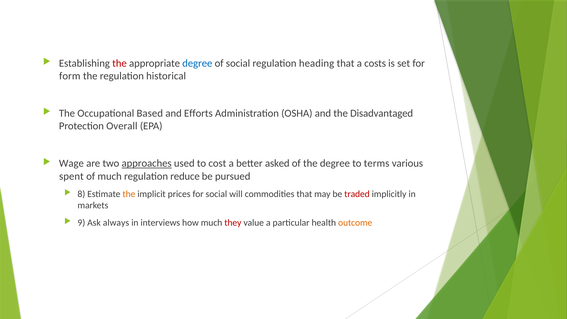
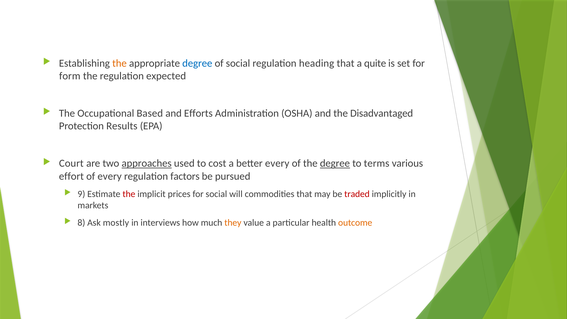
the colour: red -> orange (120, 63)
costs: costs -> quite (375, 63)
historical: historical -> expected (166, 76)
Overall: Overall -> Results (122, 126)
Wage: Wage -> Court (71, 163)
better asked: asked -> every (277, 163)
degree underline: none -> present (335, 163)
spent: spent -> effort (71, 176)
of much: much -> every (110, 176)
reduce: reduce -> factors (185, 176)
8: 8 -> 9 (81, 194)
the colour: orange -> red (129, 194)
9: 9 -> 8 (81, 223)
always: always -> mostly (116, 223)
they colour: red -> orange (233, 223)
